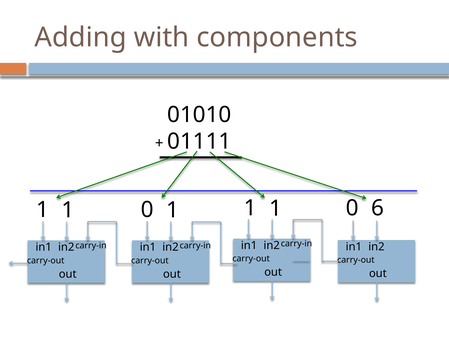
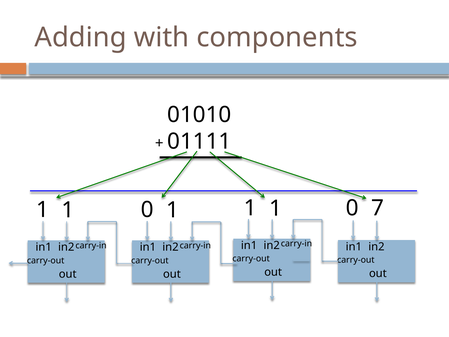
6: 6 -> 7 (377, 208)
